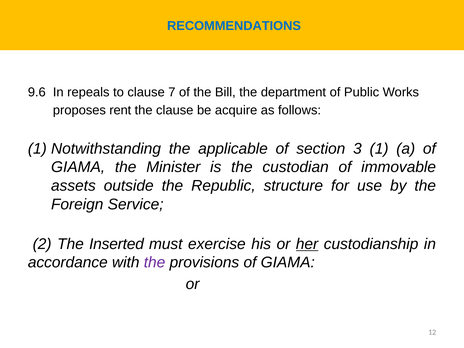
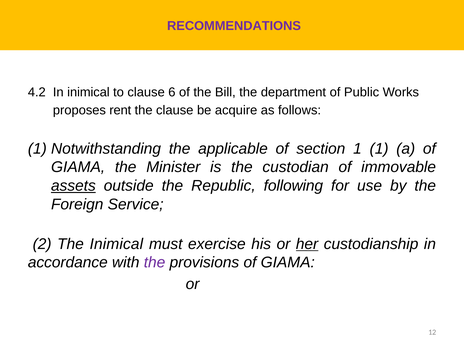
RECOMMENDATIONS colour: blue -> purple (234, 26)
9.6: 9.6 -> 4.2 (37, 92)
In repeals: repeals -> inimical (88, 92)
7: 7 -> 6 (172, 92)
section 3: 3 -> 1 (357, 149)
assets underline: none -> present (73, 186)
structure: structure -> following (293, 186)
The Inserted: Inserted -> Inimical (116, 244)
